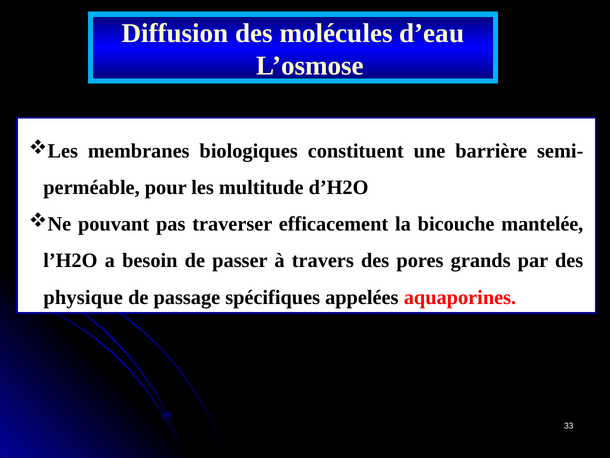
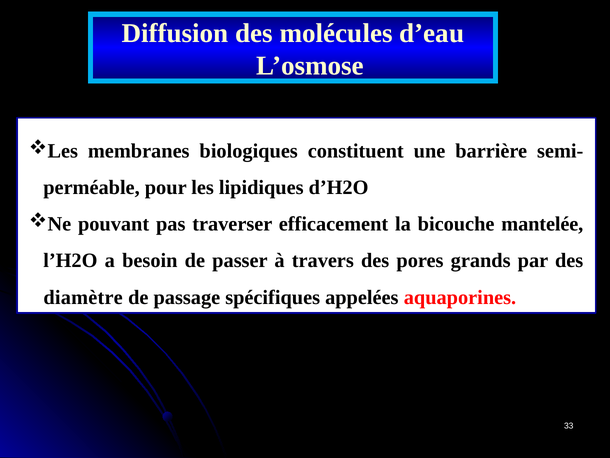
multitude: multitude -> lipidiques (261, 187)
physique: physique -> diamètre (83, 297)
